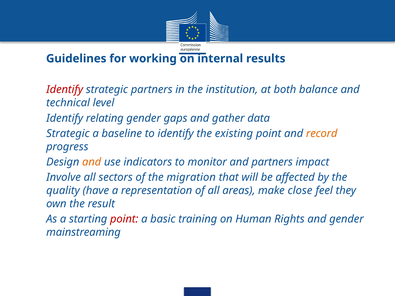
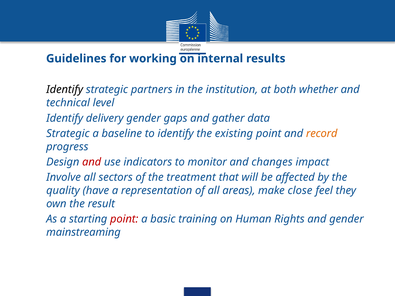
Identify colour: red -> black (65, 90)
balance: balance -> whether (318, 90)
relating: relating -> delivery (105, 118)
and colour: orange -> red (92, 162)
and partners: partners -> changes (272, 162)
migration: migration -> treatment (191, 178)
